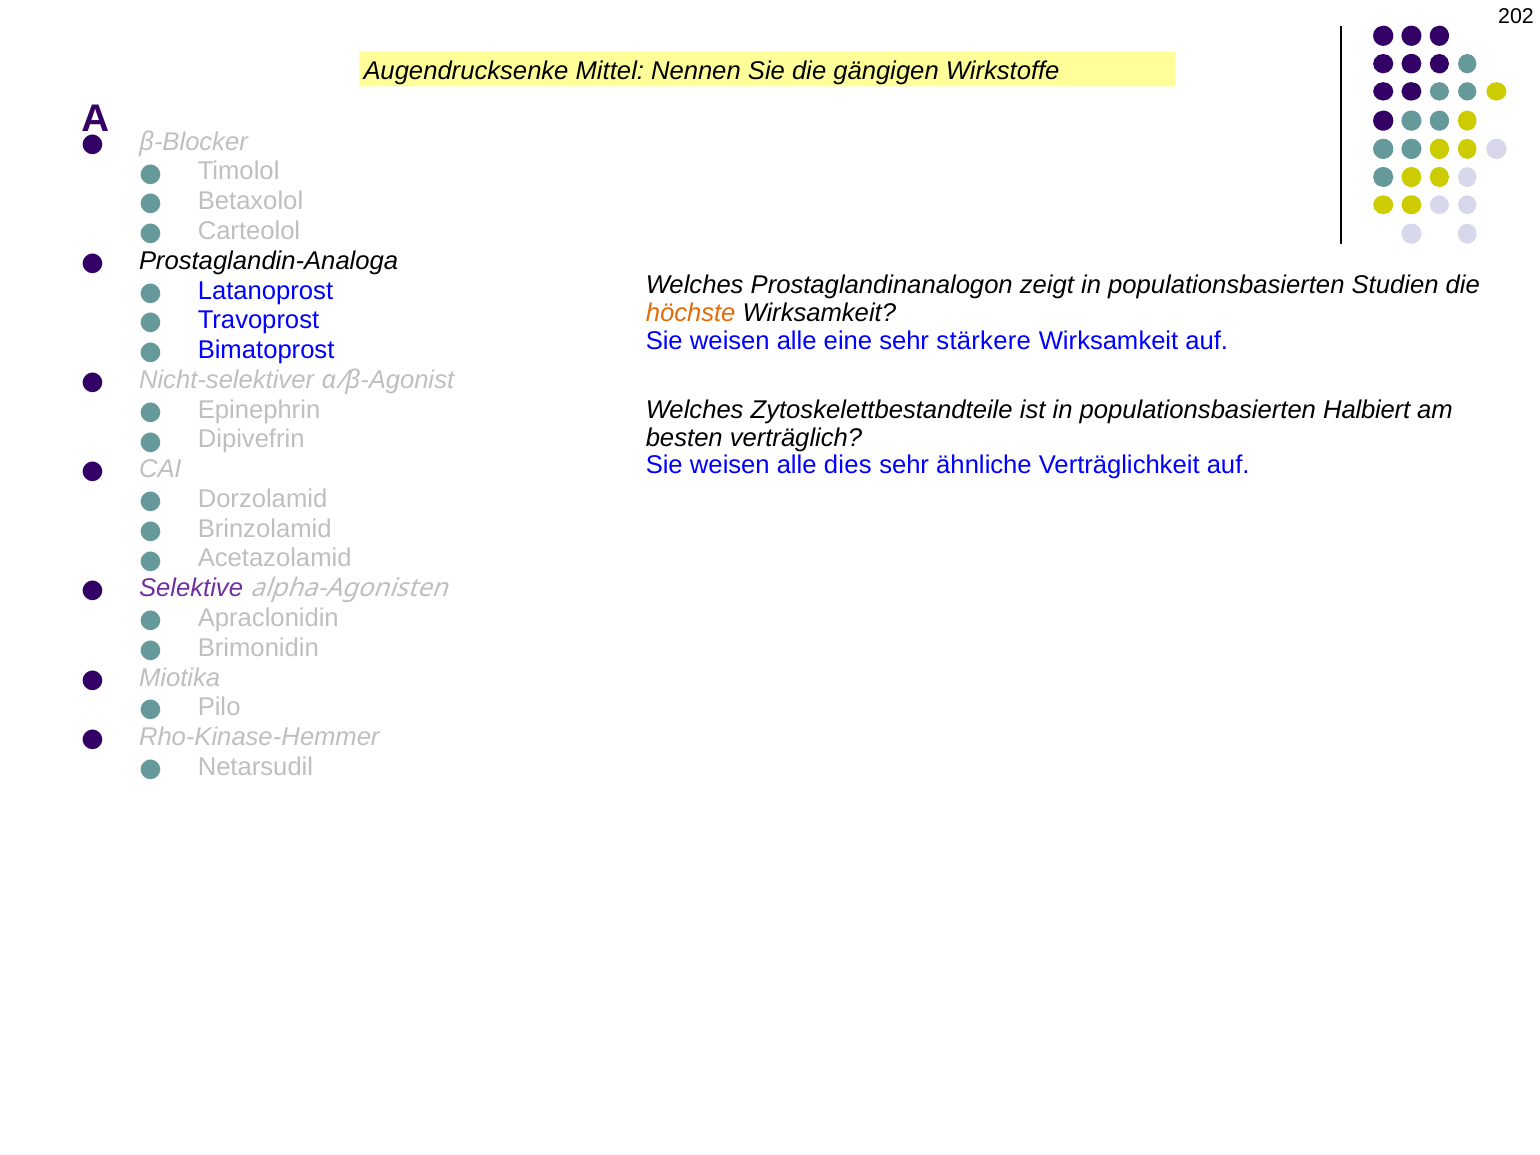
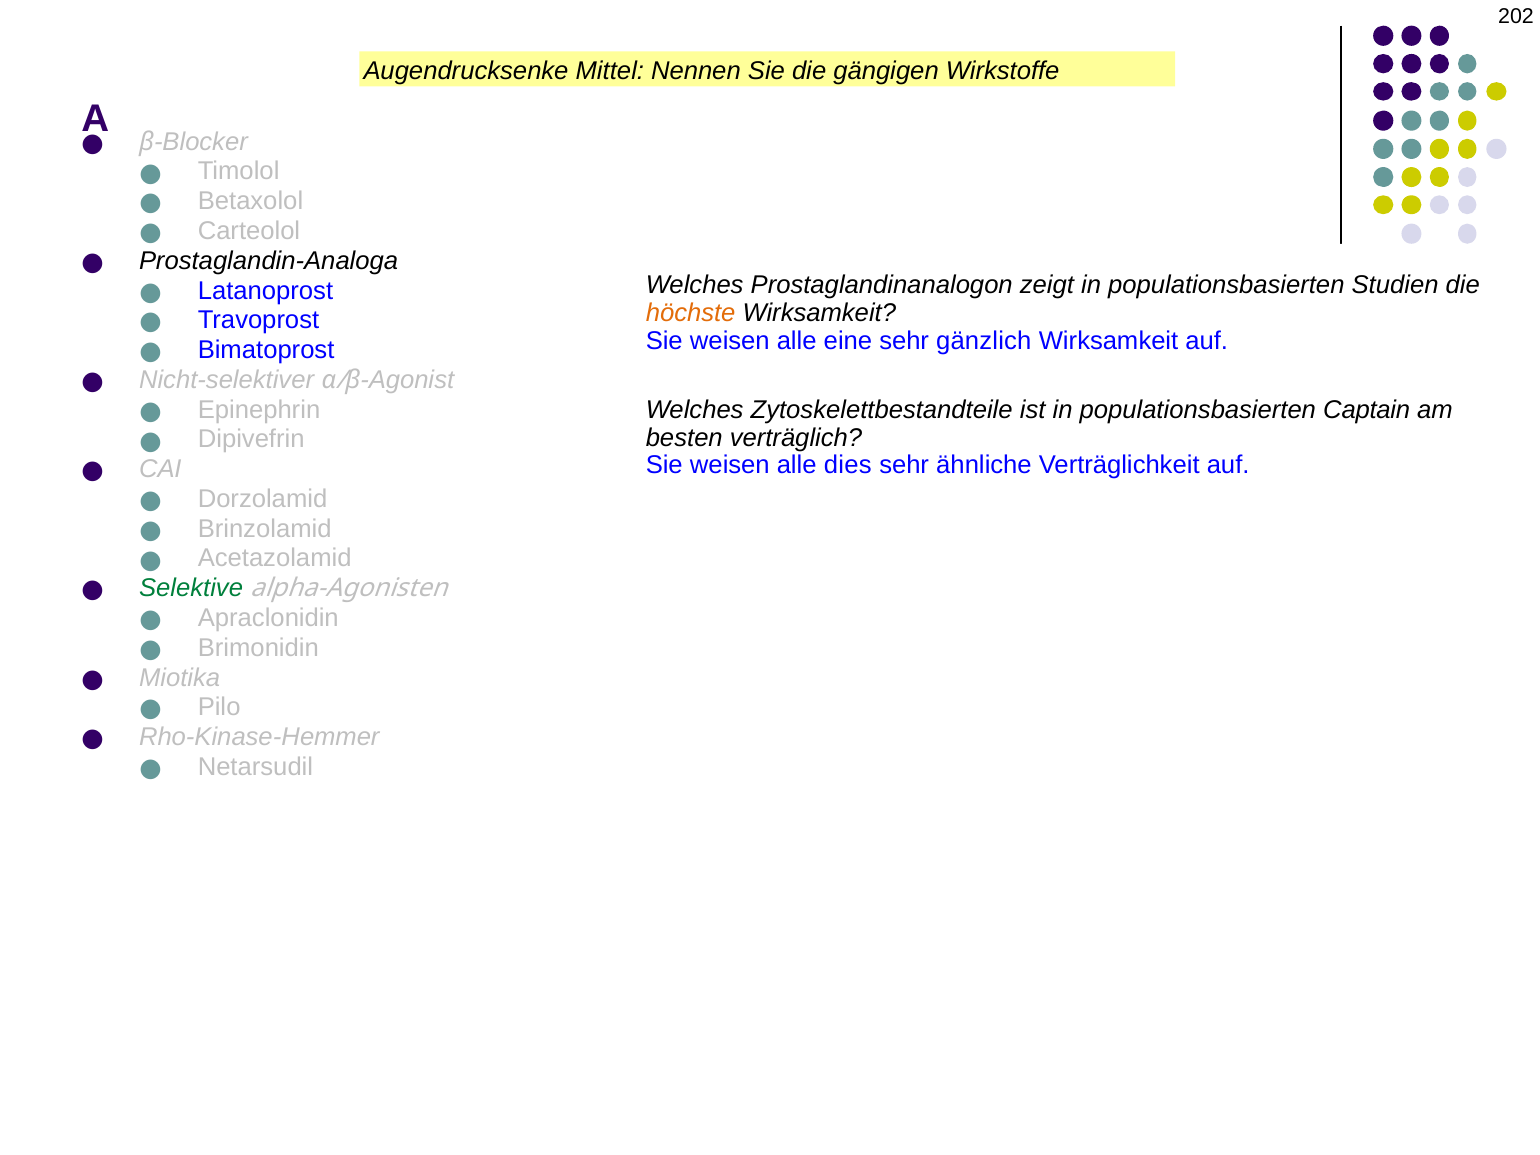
stärkere: stärkere -> gänzlich (984, 341)
Halbiert: Halbiert -> Captain (1367, 410)
Selektive colour: purple -> green (191, 588)
